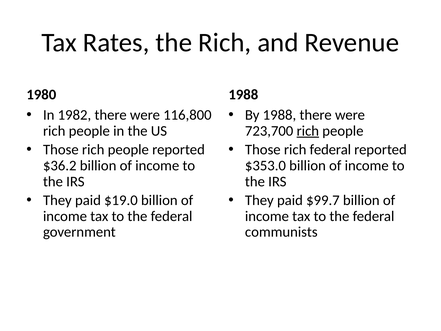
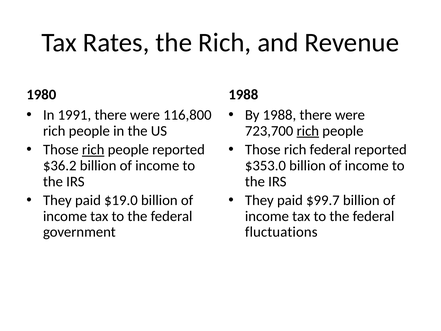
1982: 1982 -> 1991 (74, 115)
rich underline: none -> present (93, 150)
communists: communists -> fluctuations (281, 232)
